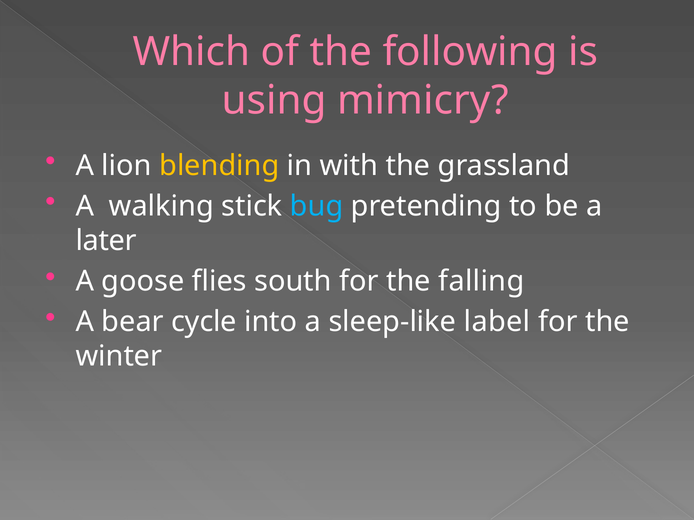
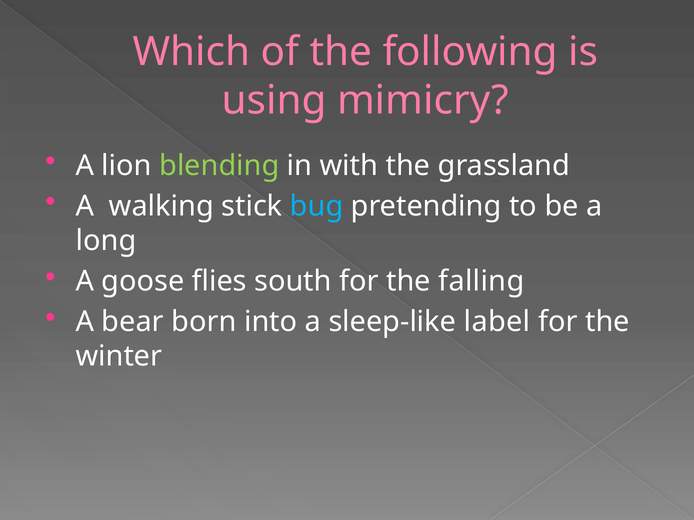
blending colour: yellow -> light green (219, 166)
later: later -> long (106, 241)
cycle: cycle -> born (204, 322)
